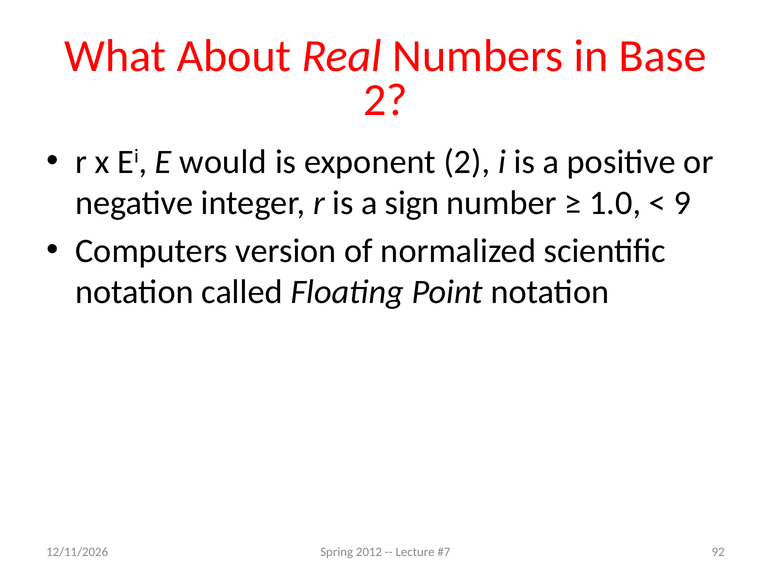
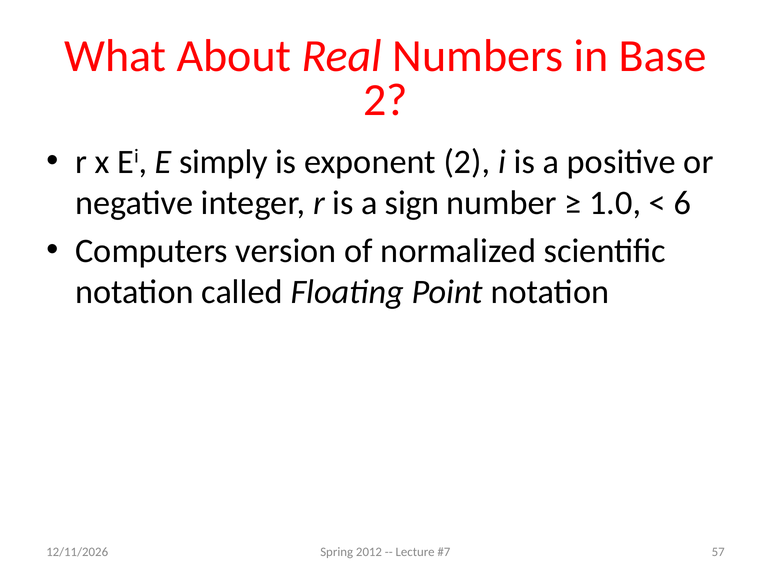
would: would -> simply (223, 162)
9: 9 -> 6 (682, 203)
92: 92 -> 57 (718, 552)
